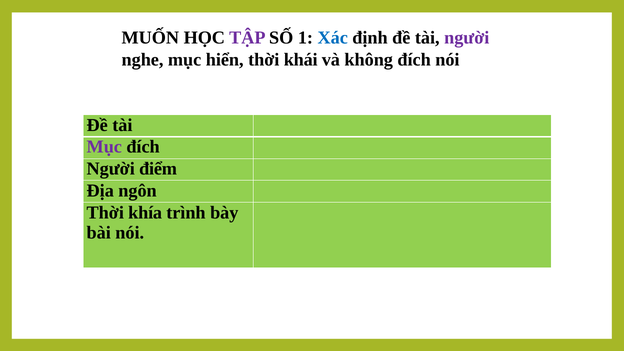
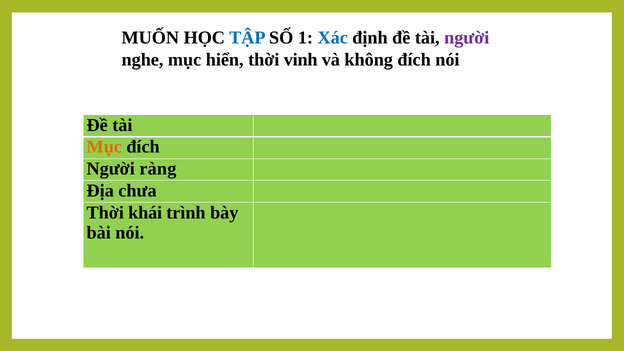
TẬP colour: purple -> blue (247, 38)
khái: khái -> vinh (301, 60)
Mục colour: purple -> orange (104, 147)
điểm: điểm -> ràng (158, 169)
ngôn: ngôn -> chưa (138, 191)
khía: khía -> khái (145, 213)
